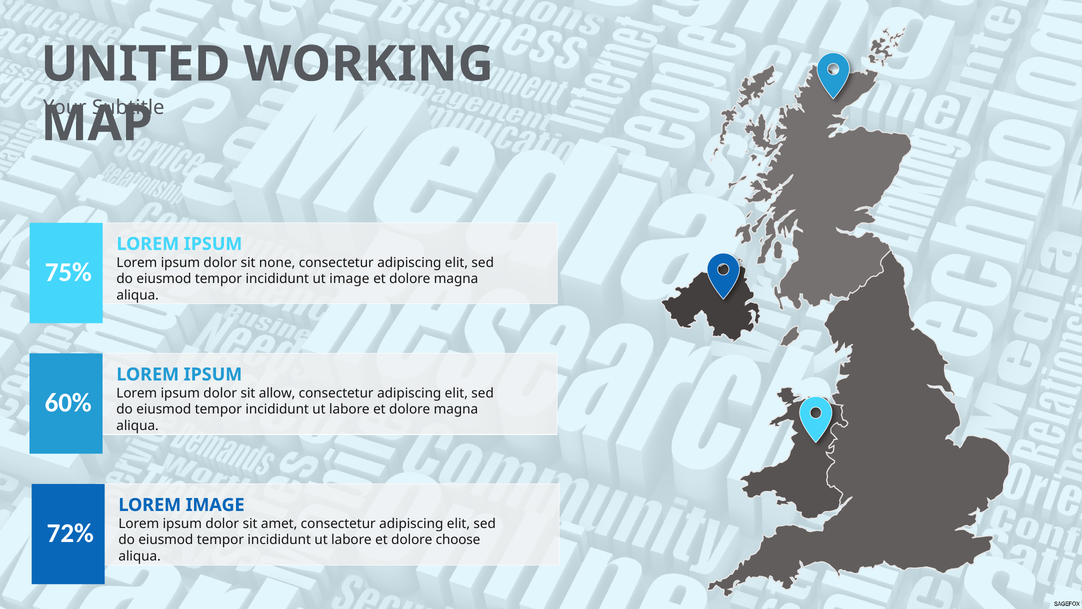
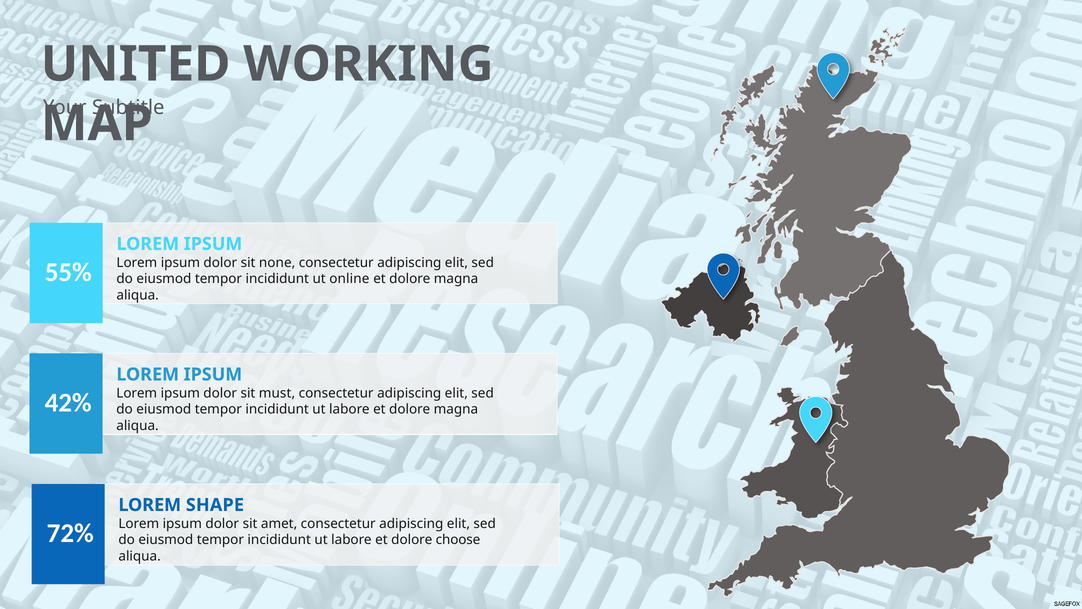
75%: 75% -> 55% (68, 272)
ut image: image -> online (349, 279)
allow: allow -> must (277, 393)
60%: 60% -> 42% (68, 402)
LOREM IMAGE: IMAGE -> SHAPE (215, 505)
